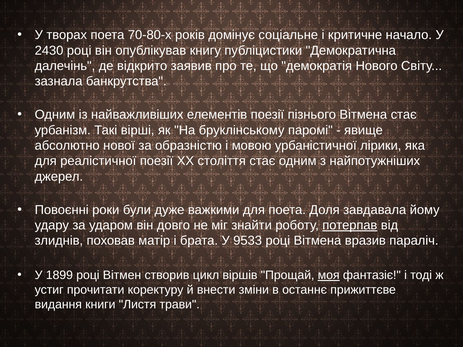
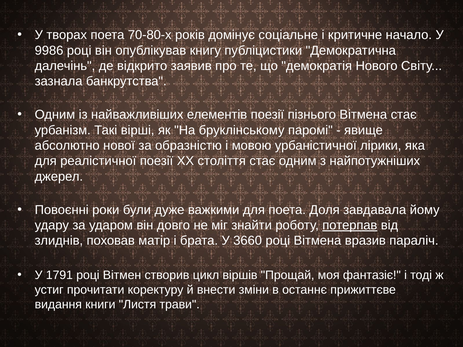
2430: 2430 -> 9986 (49, 51)
9533: 9533 -> 3660 (248, 241)
1899: 1899 -> 1791 (59, 275)
моя underline: present -> none (329, 275)
